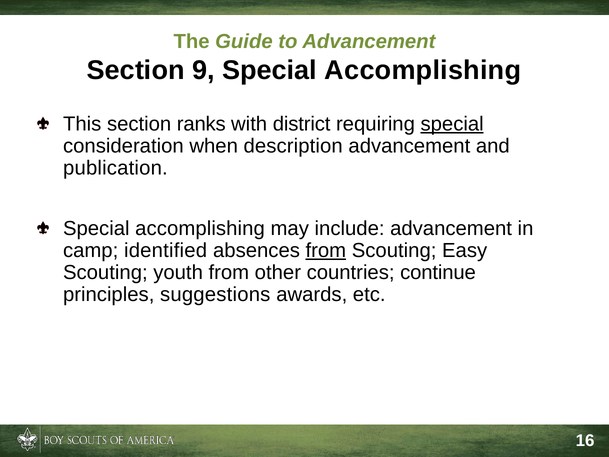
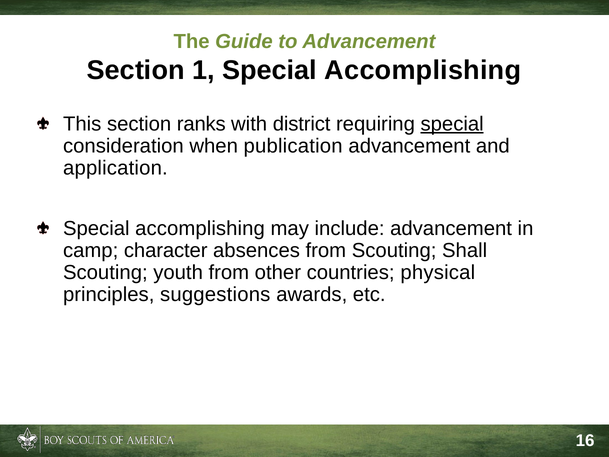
9: 9 -> 1 (203, 70)
description: description -> publication (293, 146)
publication: publication -> application (115, 168)
identified: identified -> character (166, 250)
from underline: present -> none (326, 250)
Easy: Easy -> Shall (465, 250)
continue: continue -> physical (438, 272)
